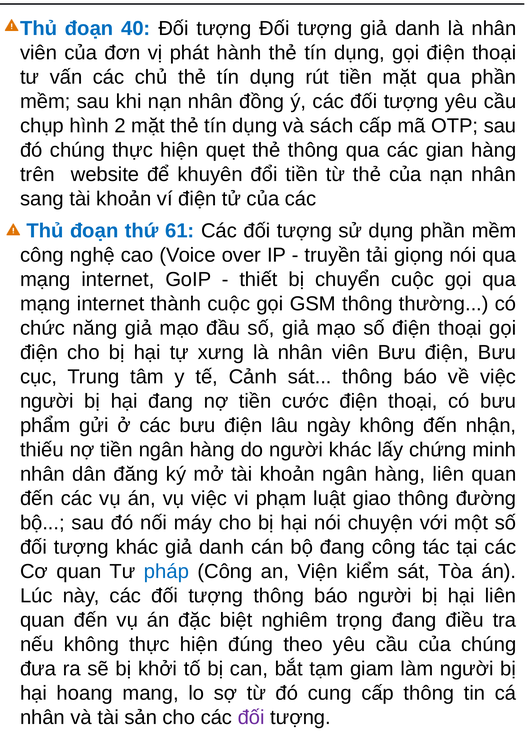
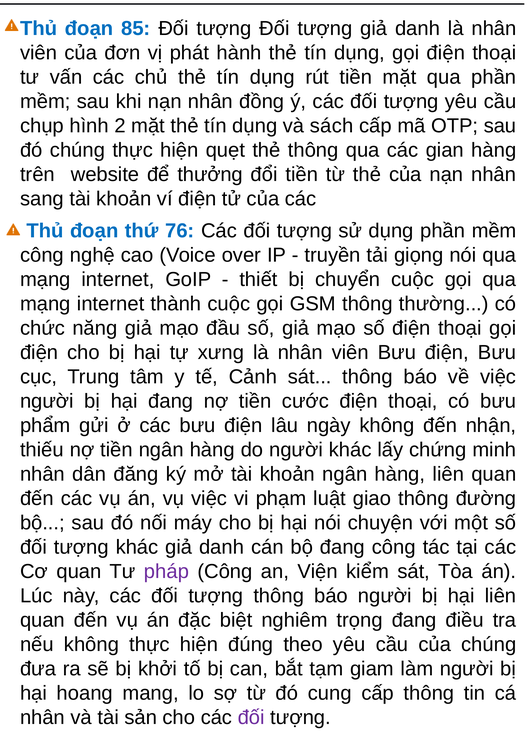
40: 40 -> 85 (136, 29)
khuyên: khuyên -> thưởng (210, 174)
61: 61 -> 76 (180, 231)
pháp colour: blue -> purple (166, 571)
